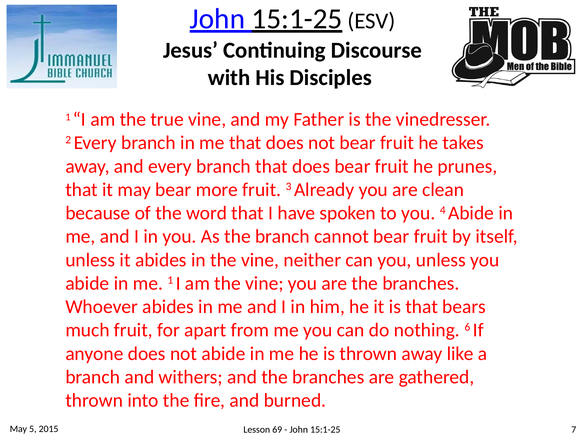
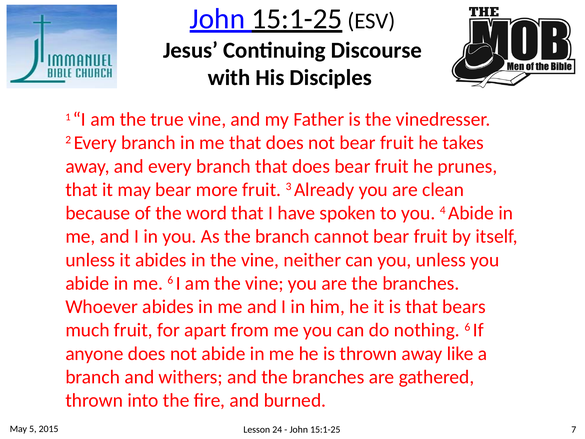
me 1: 1 -> 6 (170, 280)
69: 69 -> 24 (277, 429)
